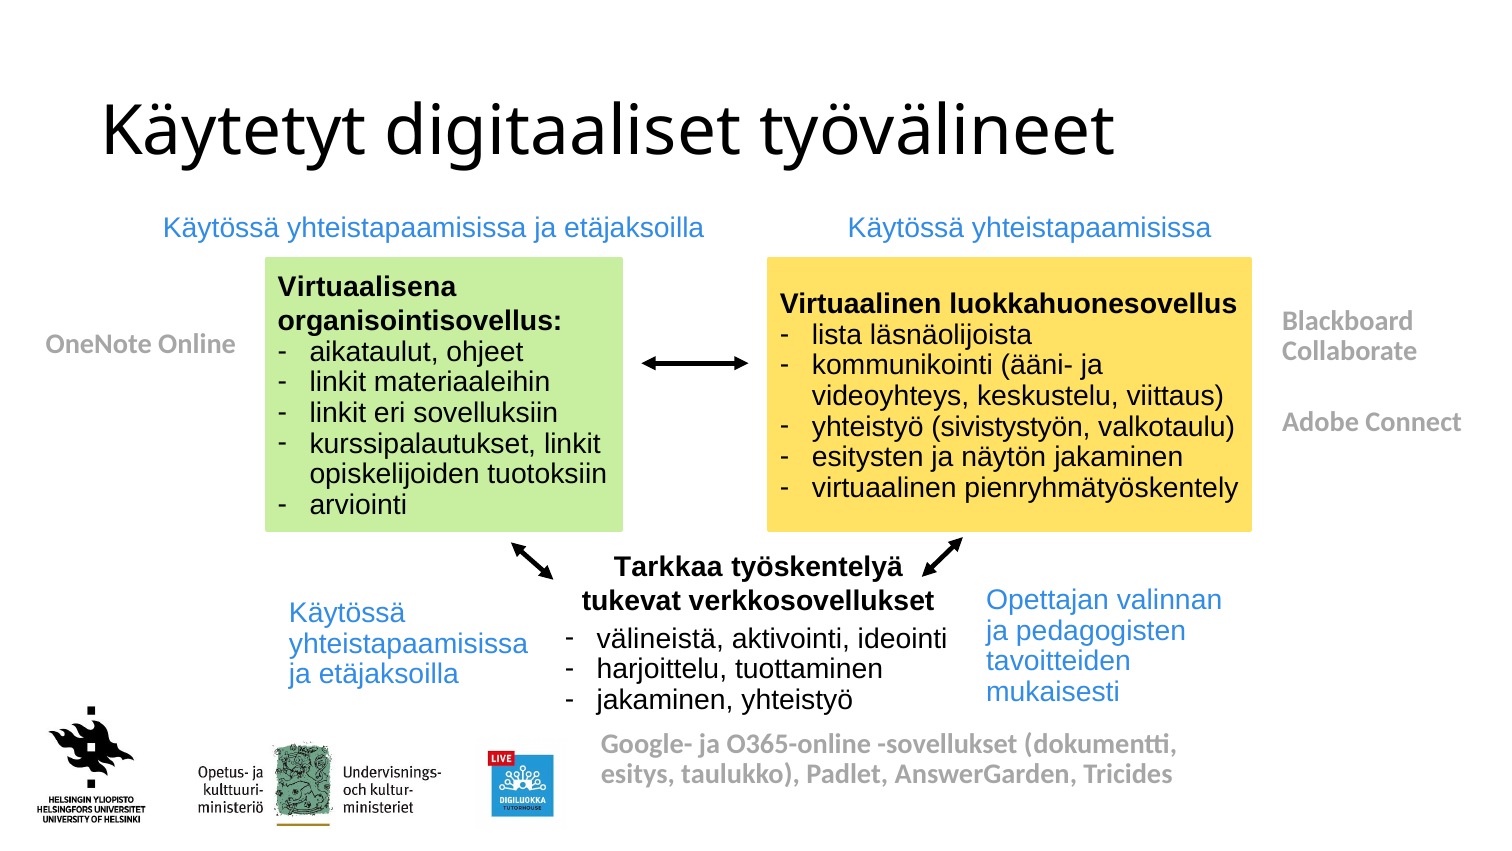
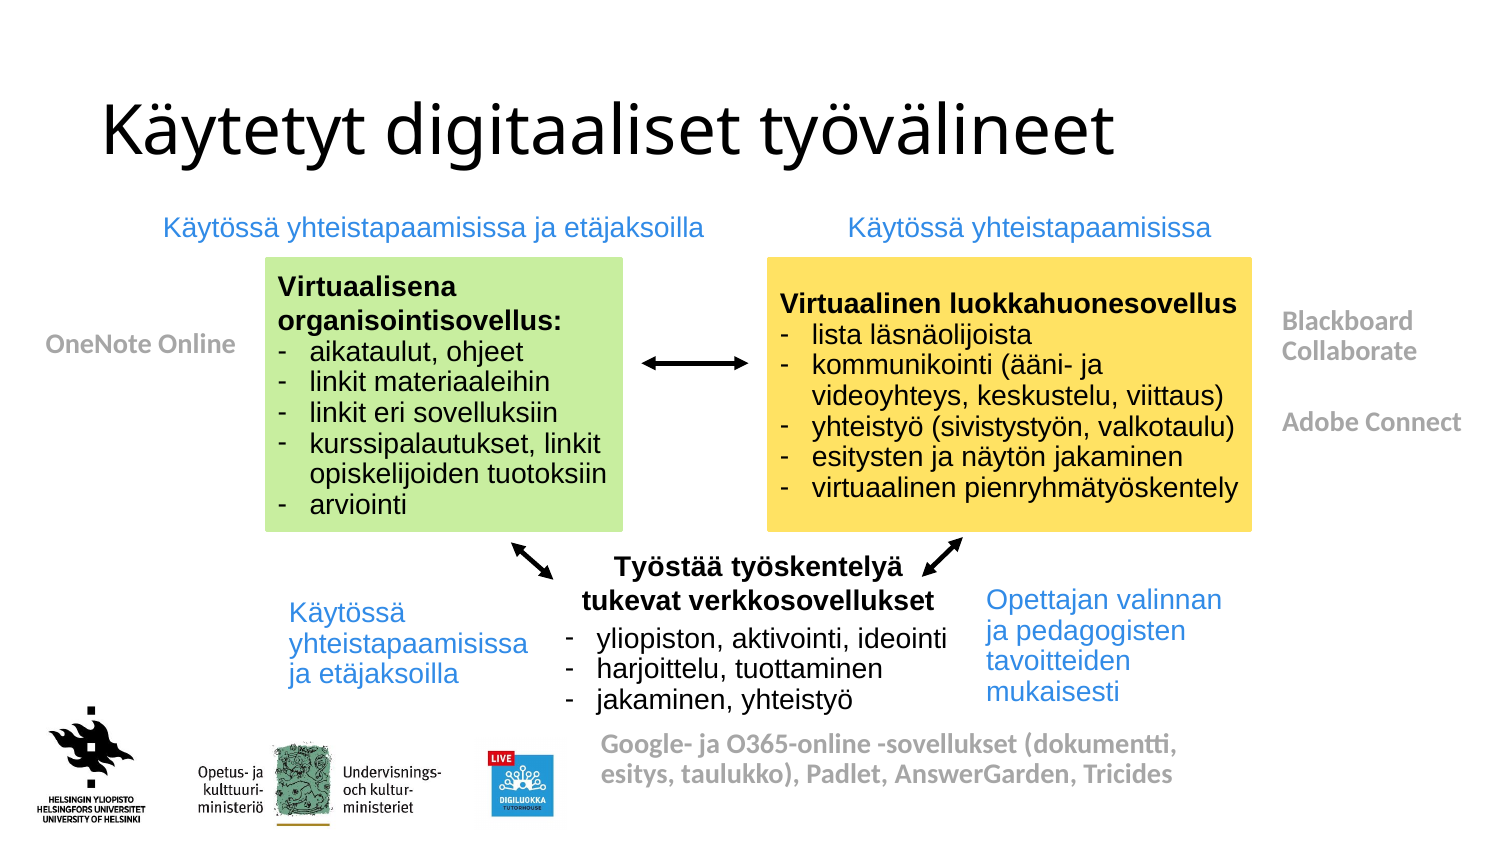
Tarkkaa: Tarkkaa -> Työstää (668, 567)
välineistä: välineistä -> yliopiston (660, 638)
